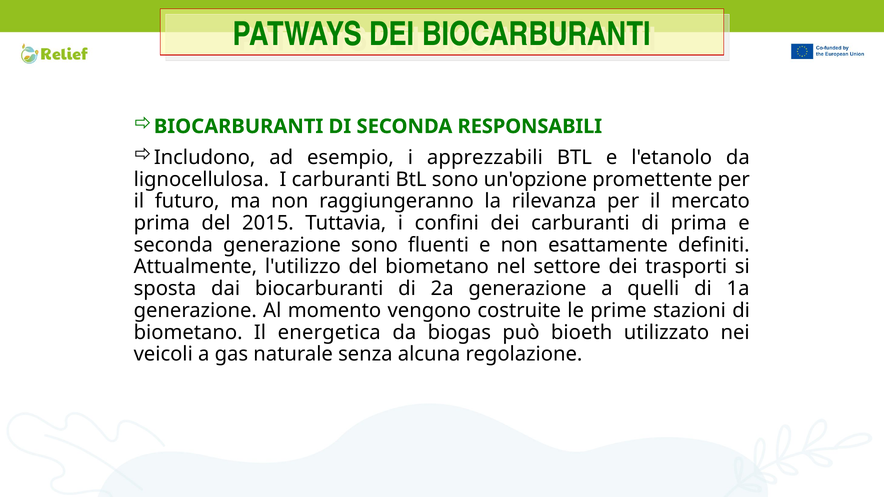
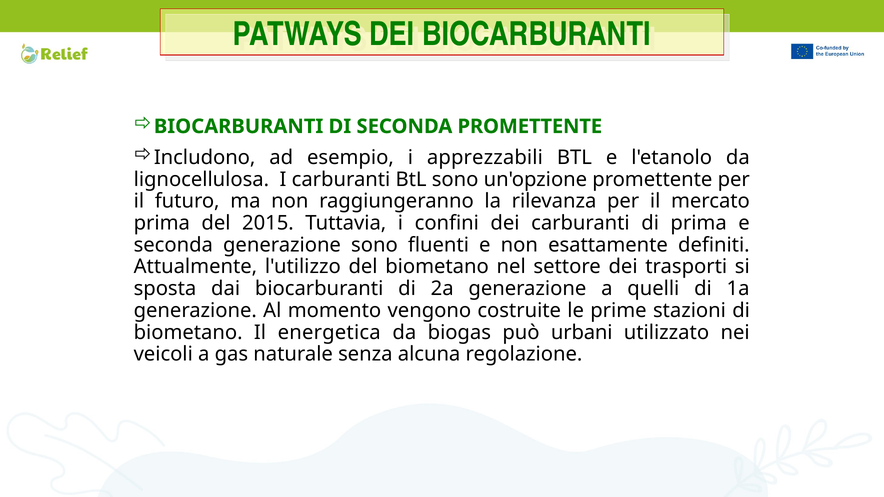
SECONDA RESPONSABILI: RESPONSABILI -> PROMETTENTE (530, 126)
bioeth: bioeth -> urbani (582, 333)
